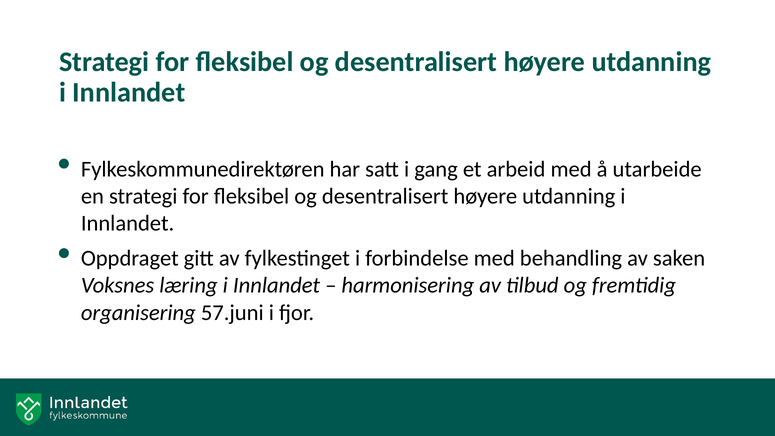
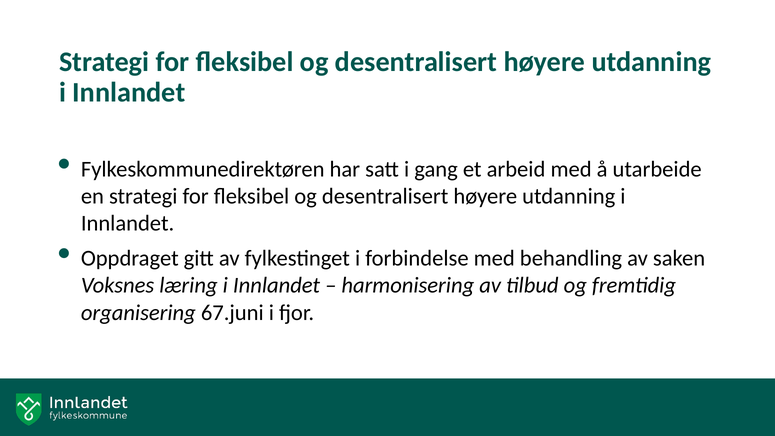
57.juni: 57.juni -> 67.juni (232, 312)
